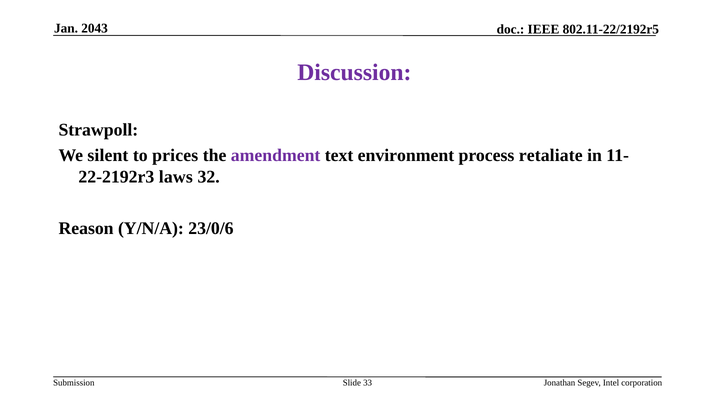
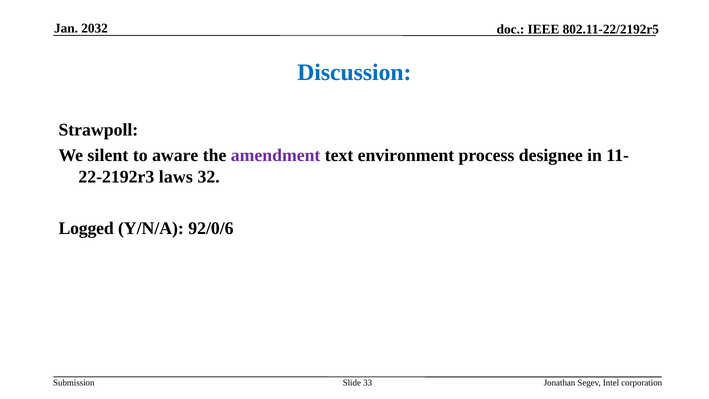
2043: 2043 -> 2032 (95, 28)
Discussion colour: purple -> blue (354, 72)
prices: prices -> aware (175, 155)
retaliate: retaliate -> designee (551, 155)
Reason: Reason -> Logged (86, 228)
23/0/6: 23/0/6 -> 92/0/6 (211, 228)
